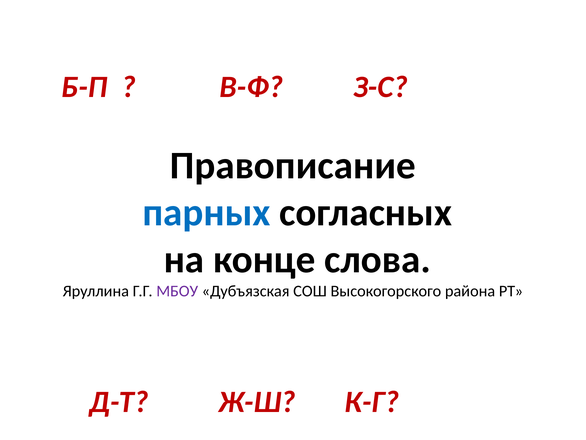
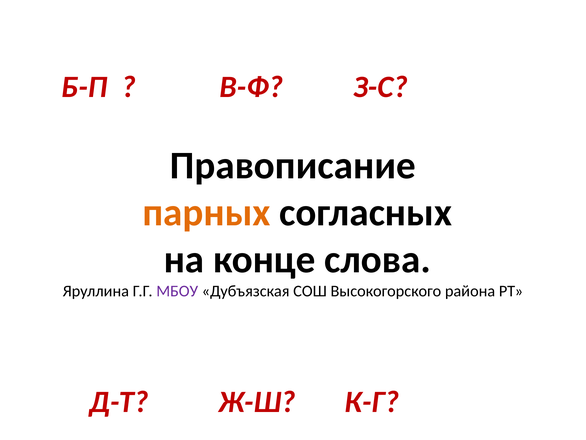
парных colour: blue -> orange (206, 212)
